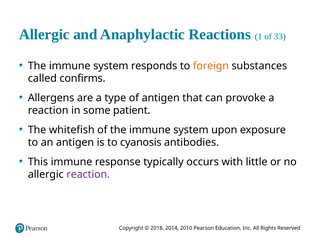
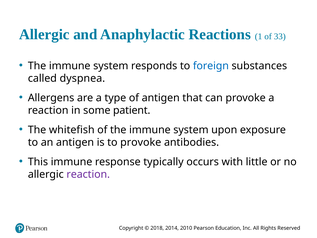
foreign colour: orange -> blue (211, 66)
confirms: confirms -> dyspnea (82, 78)
to cyanosis: cyanosis -> provoke (141, 142)
